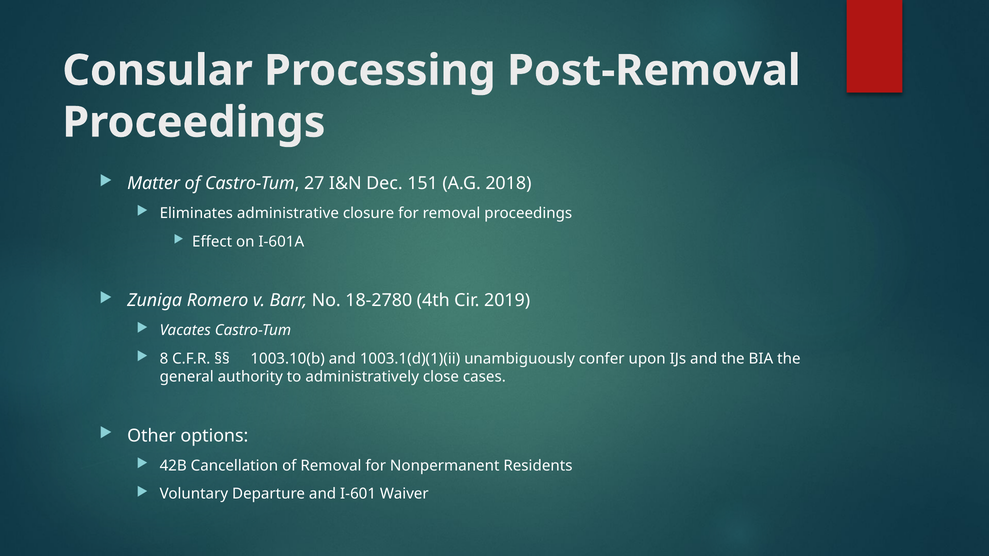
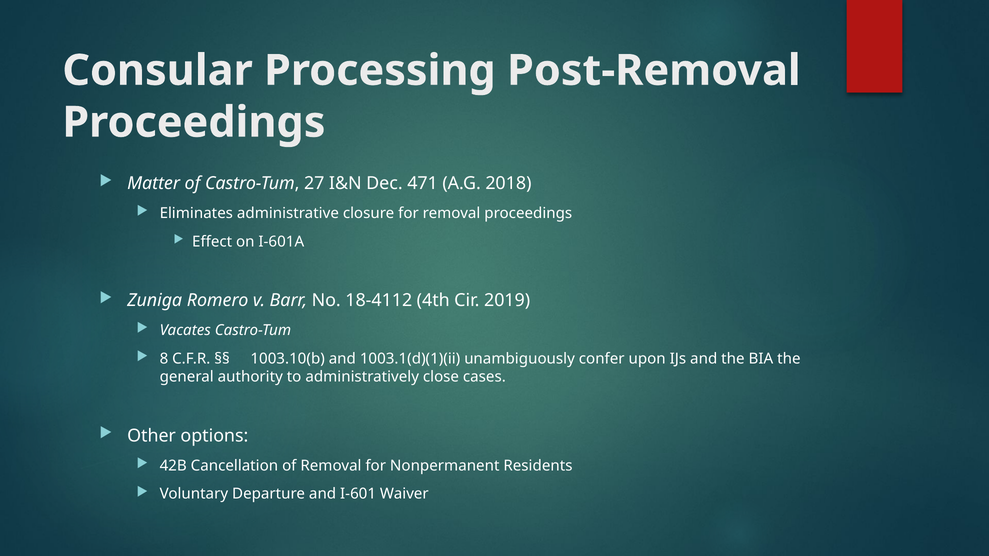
151: 151 -> 471 (423, 183)
18-2780: 18-2780 -> 18-4112 (379, 301)
